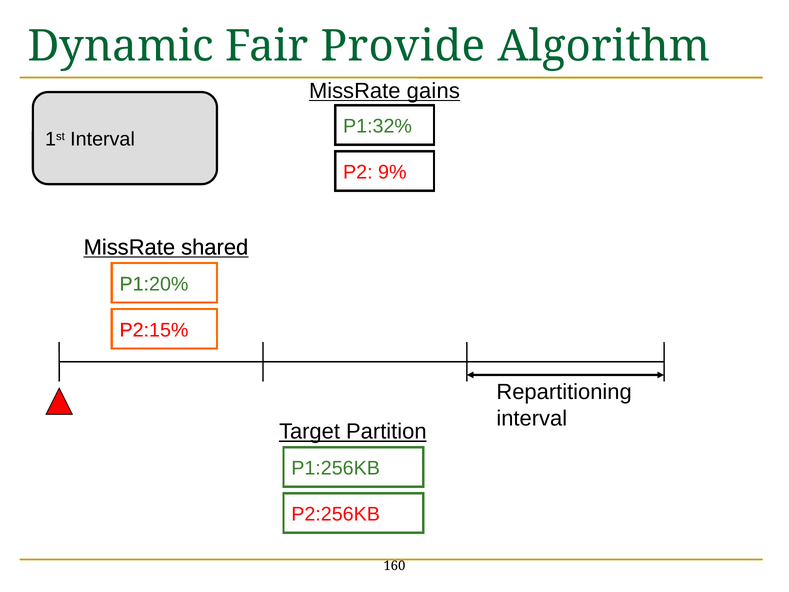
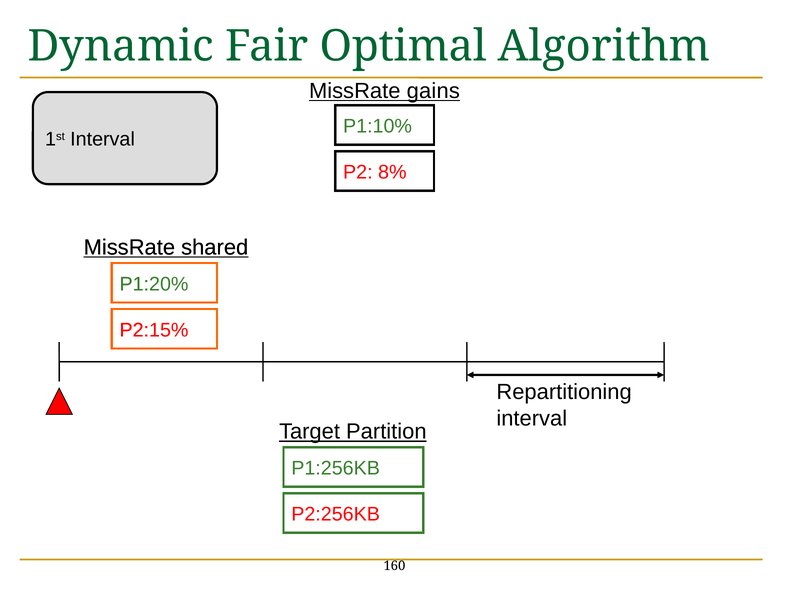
Provide: Provide -> Optimal (403, 46)
P1:32%: P1:32% -> P1:10% (378, 126)
9%: 9% -> 8% (392, 172)
